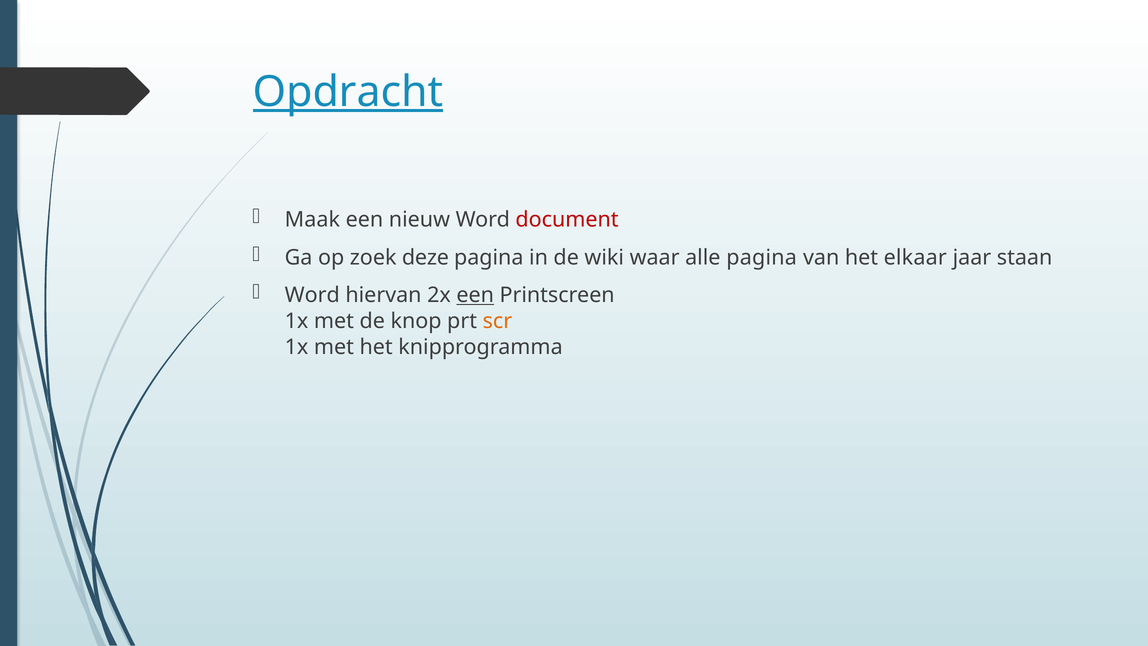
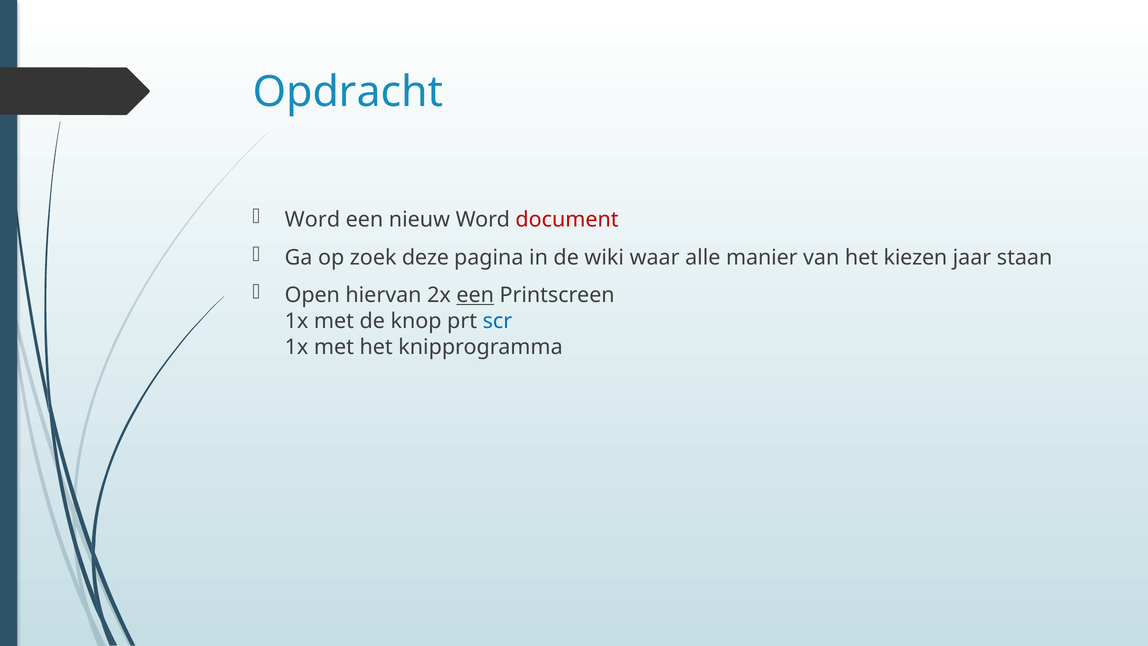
Opdracht underline: present -> none (348, 92)
Maak: Maak -> Word (312, 220)
alle pagina: pagina -> manier (762, 257)
elkaar: elkaar -> kiezen (915, 257)
Word: Word -> Open (312, 295)
scr colour: orange -> blue (497, 321)
